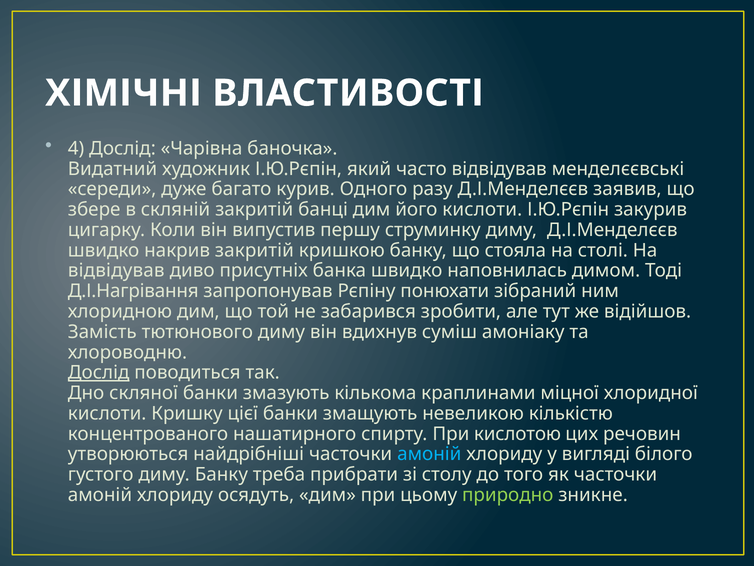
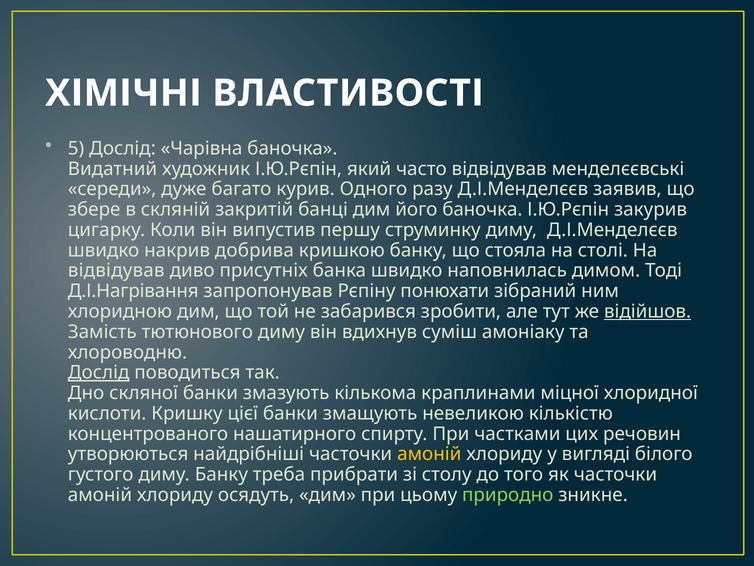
4: 4 -> 5 (76, 148)
його кислоти: кислоти -> баночка (482, 209)
накрив закритій: закритій -> добрива (254, 250)
відійшов underline: none -> present (648, 311)
кислотою: кислотою -> частками (517, 433)
амоній colour: light blue -> yellow (429, 454)
